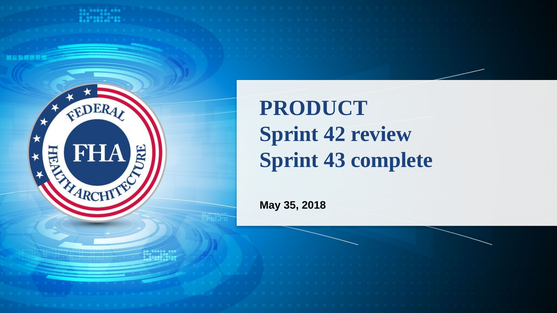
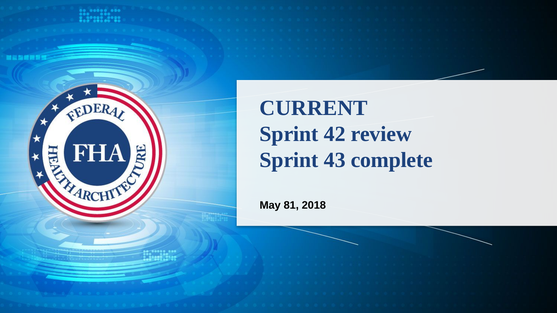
PRODUCT: PRODUCT -> CURRENT (314, 108)
35: 35 -> 81 (291, 206)
